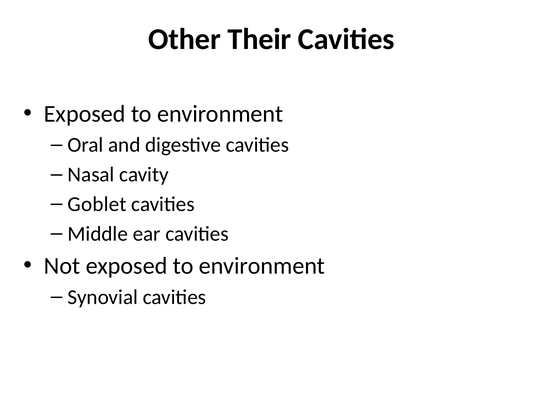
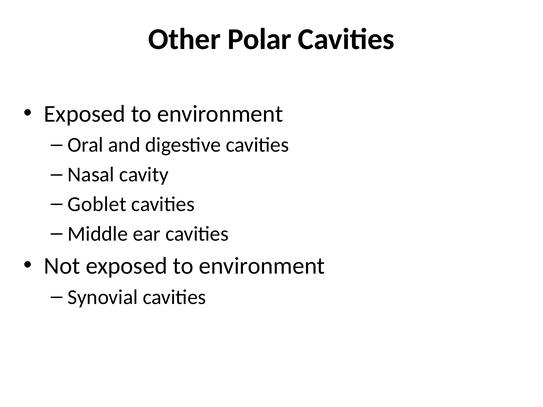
Their: Their -> Polar (259, 39)
